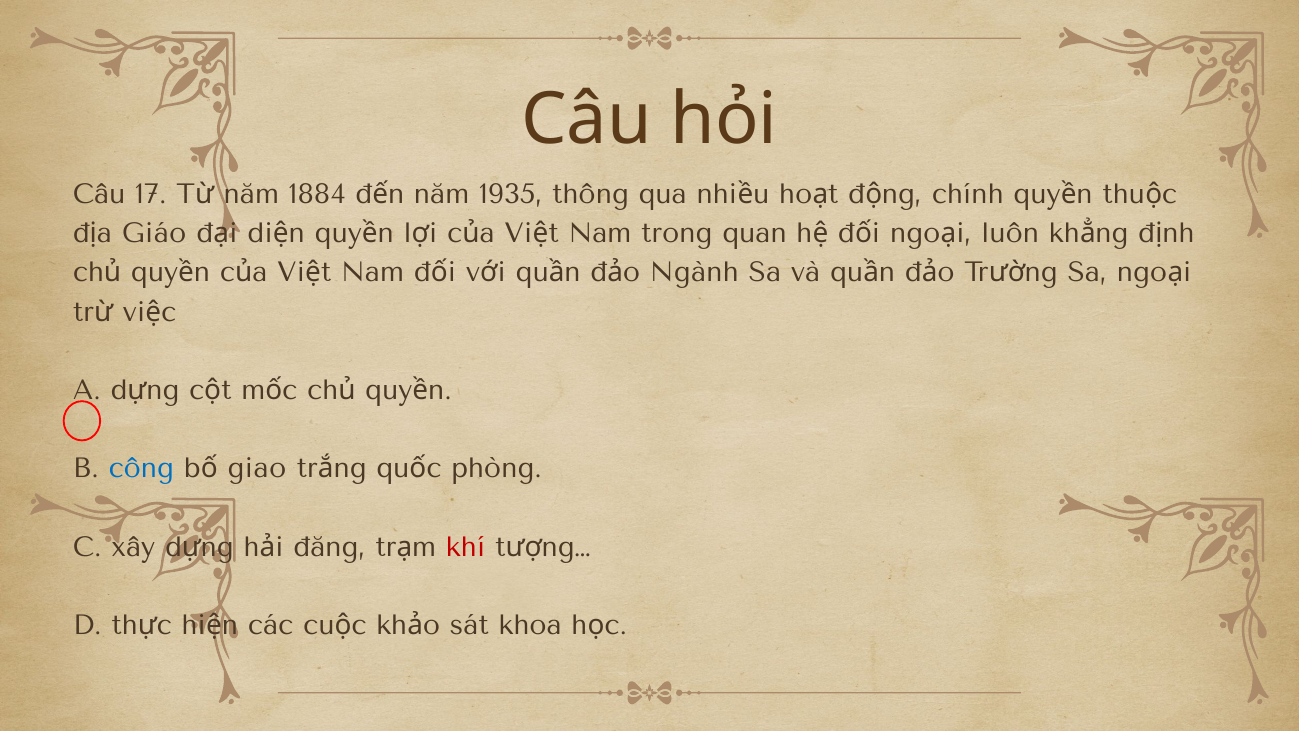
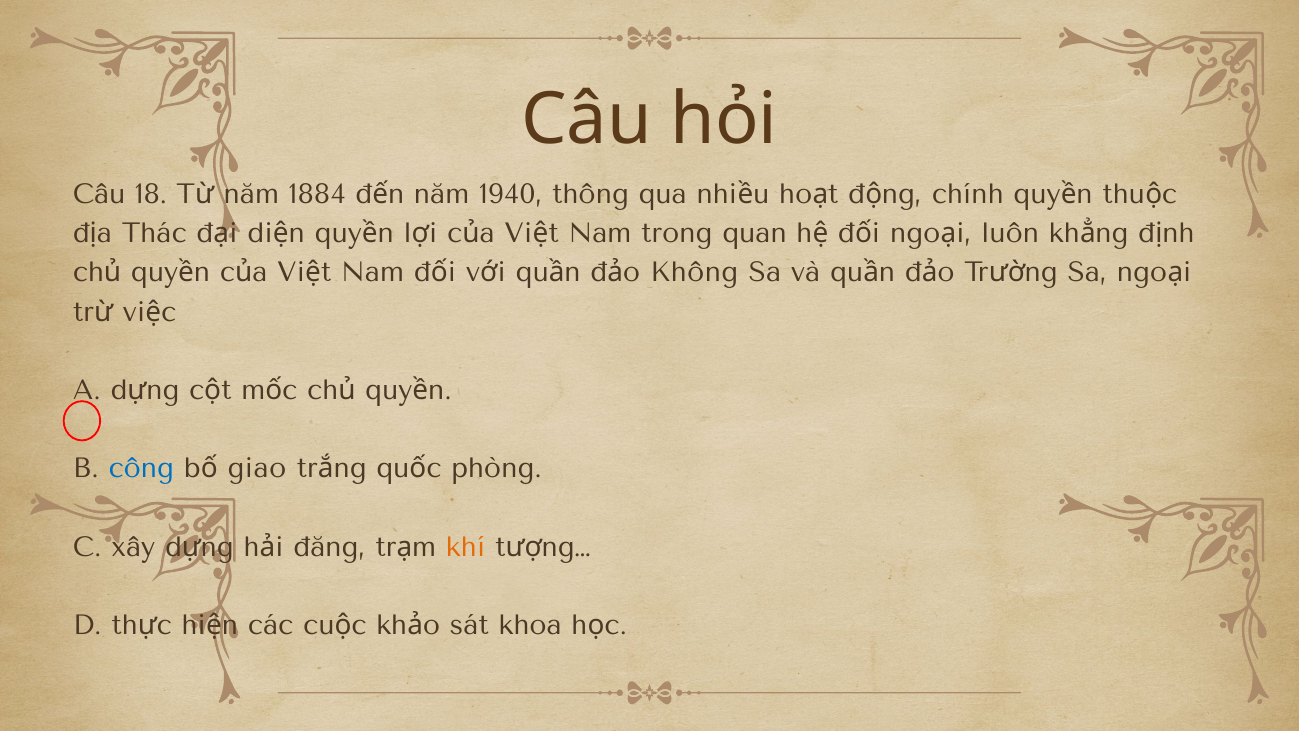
17: 17 -> 18 (151, 194)
1935: 1935 -> 1940 (511, 194)
Giáo: Giáo -> Thác (154, 233)
Ngành: Ngành -> Không (694, 273)
khí colour: red -> orange (466, 547)
